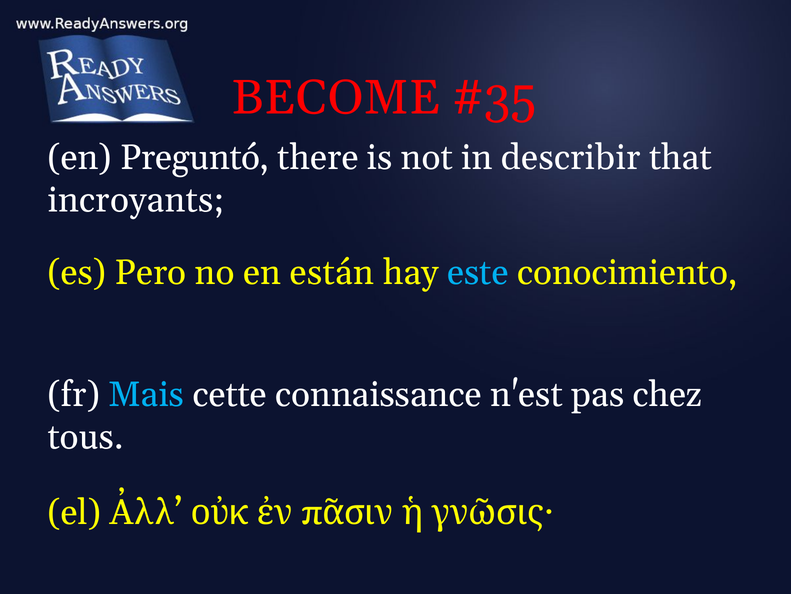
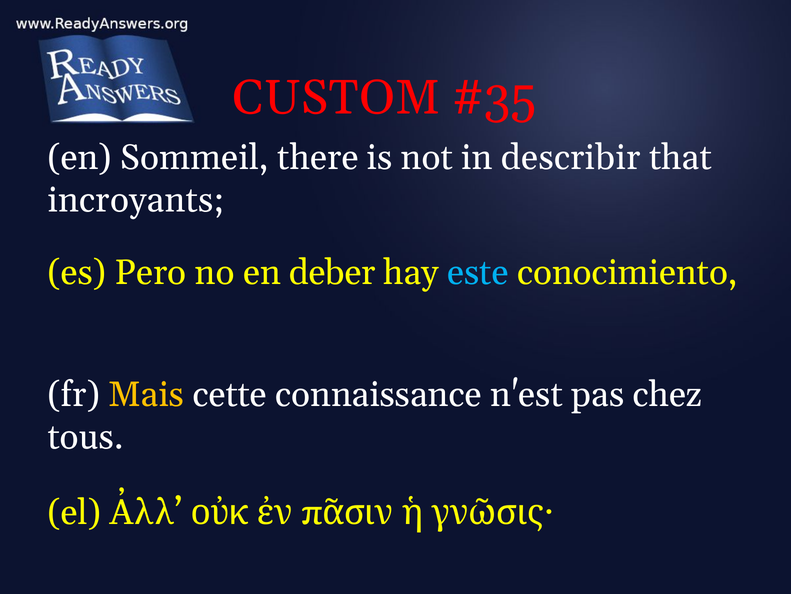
BECOME: BECOME -> CUSTOM (336, 98)
Preguntó: Preguntó -> Sommeil (194, 158)
están: están -> deber (332, 272)
Mais colour: light blue -> yellow (146, 394)
